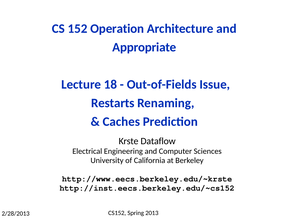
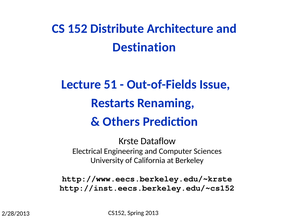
Operation: Operation -> Distribute (117, 29)
Appropriate: Appropriate -> Destination (144, 47)
18: 18 -> 51 (110, 85)
Caches: Caches -> Others (121, 122)
